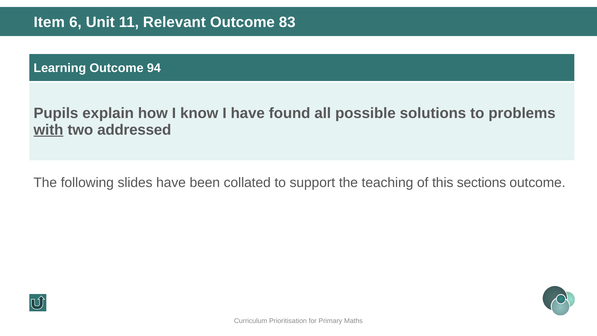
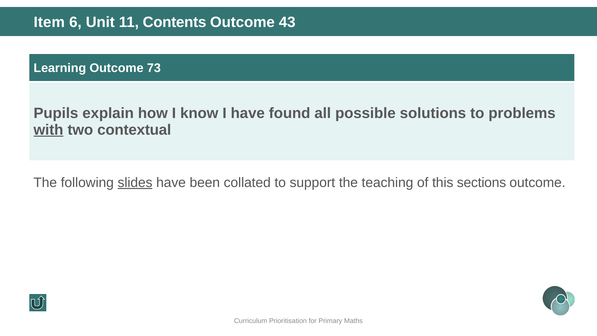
Relevant: Relevant -> Contents (175, 22)
83: 83 -> 43 (287, 22)
94: 94 -> 73 (154, 68)
addressed: addressed -> contextual (134, 130)
slides underline: none -> present (135, 183)
